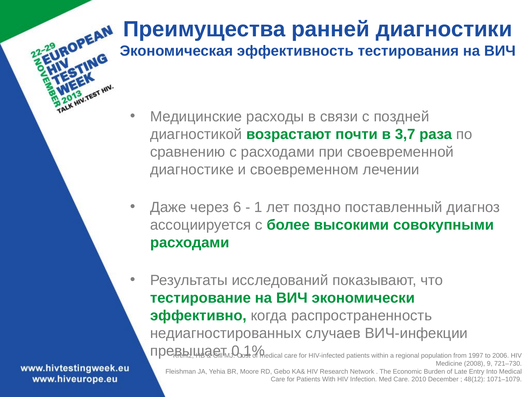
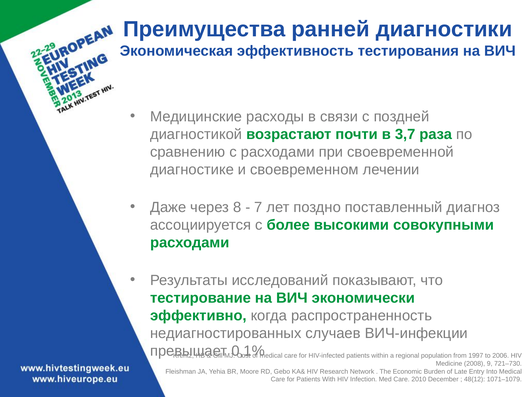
6: 6 -> 8 (237, 207)
1: 1 -> 7 (258, 207)
